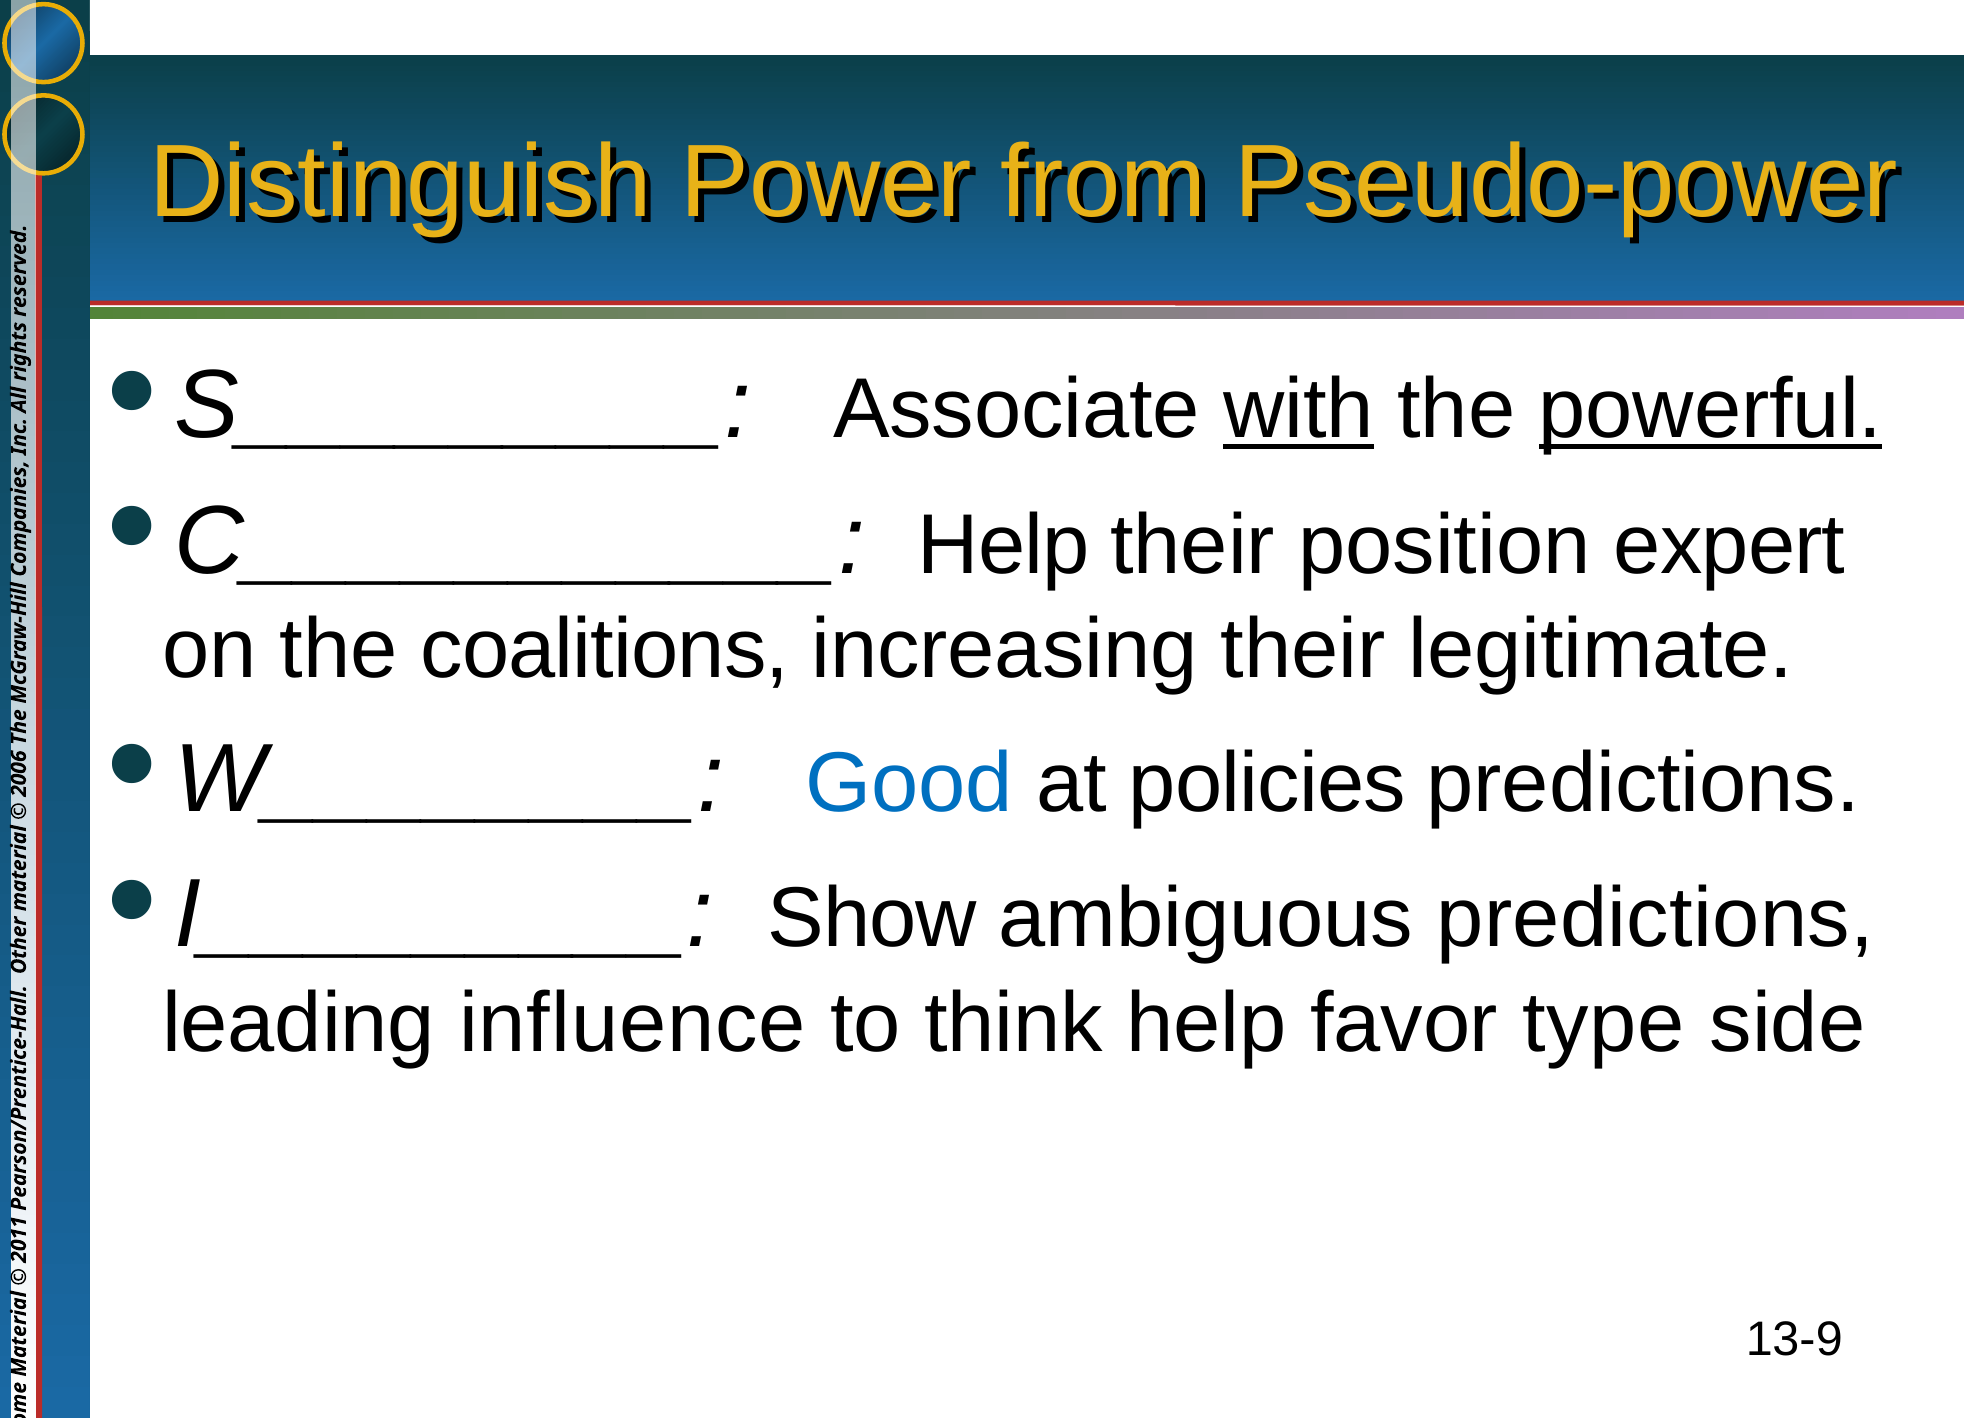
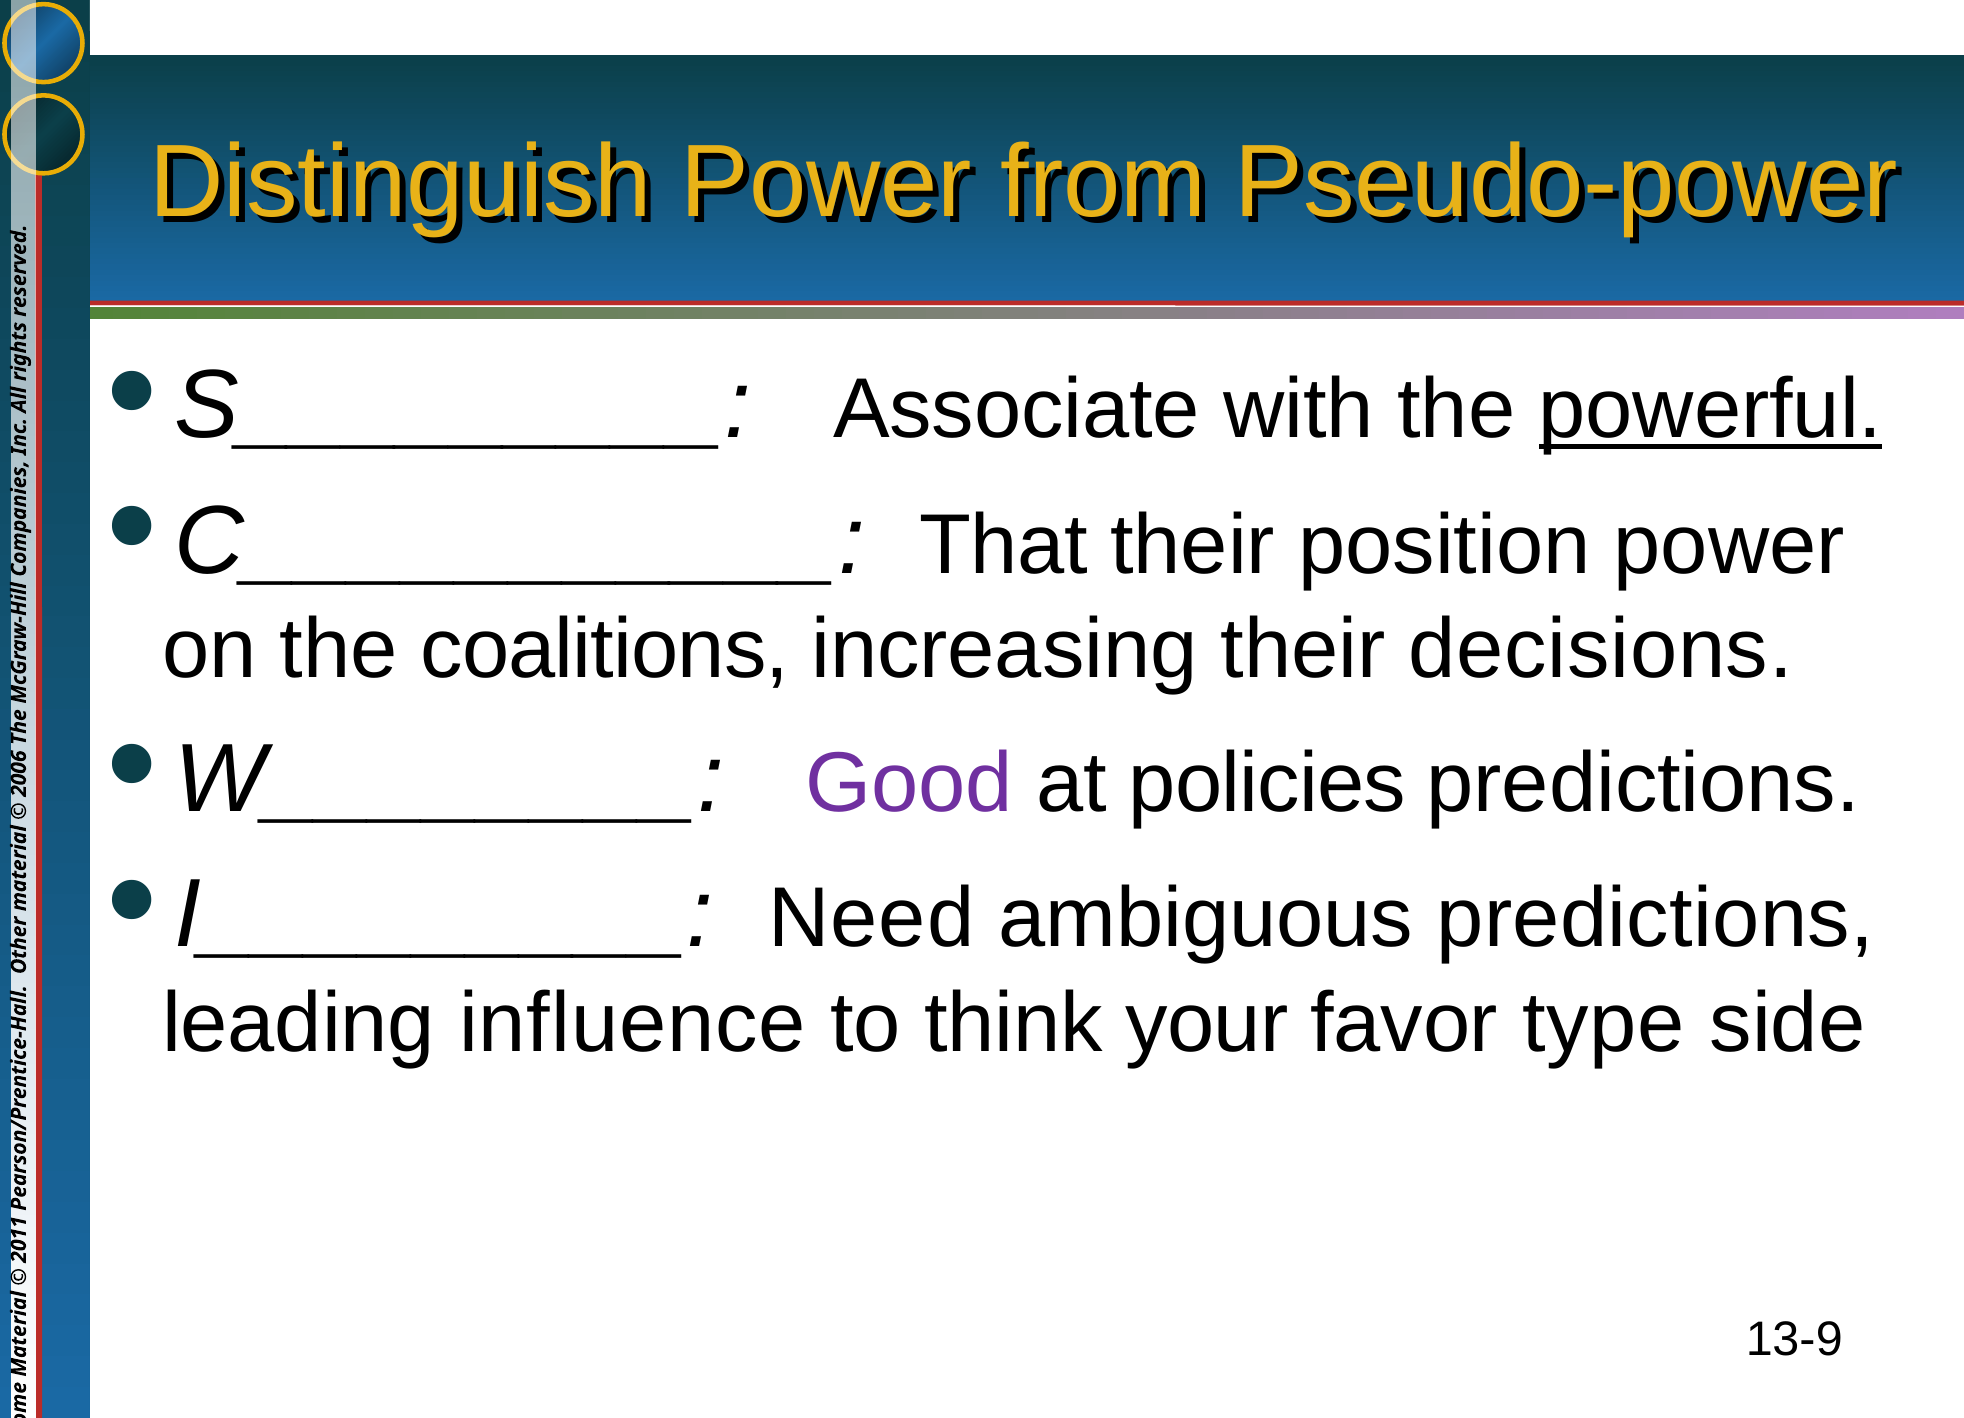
with underline: present -> none (1299, 410)
C___________ Help: Help -> That (1003, 546)
position expert: expert -> power (1729, 546)
legitimate: legitimate -> decisions (1601, 650)
Good colour: blue -> purple (909, 783)
Show: Show -> Need (872, 919)
think help: help -> your (1207, 1023)
